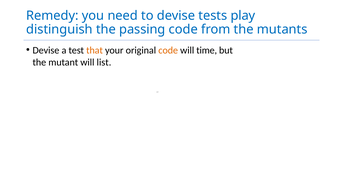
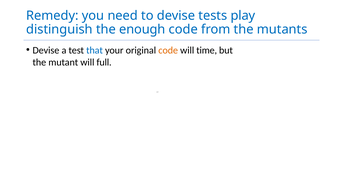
passing: passing -> enough (142, 29)
that colour: orange -> blue (95, 50)
list: list -> full (104, 62)
